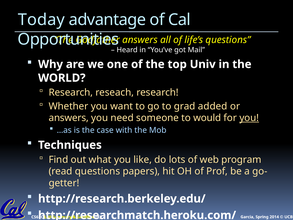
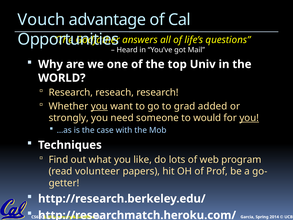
Today: Today -> Vouch (41, 20)
you underline: none -> present (99, 106)
answers: answers -> strongly (69, 118)
read questions: questions -> volunteer (97, 171)
